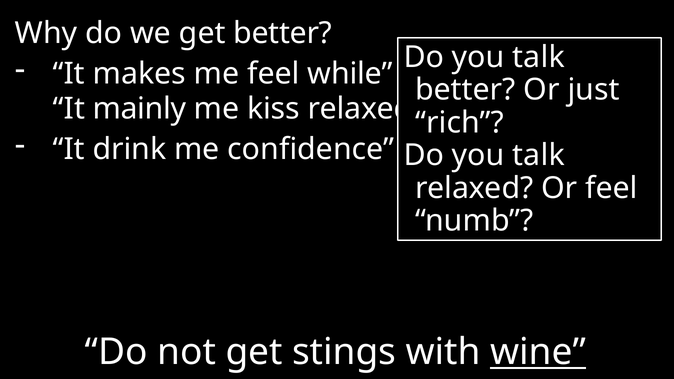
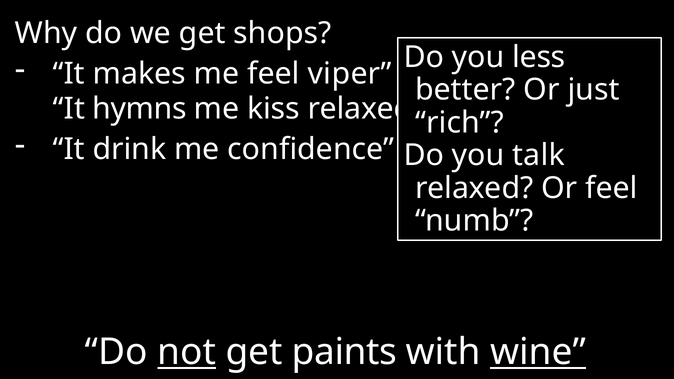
get better: better -> shops (282, 33)
talk: talk -> less (539, 57)
while: while -> viper (350, 74)
mainly: mainly -> hymns (140, 109)
not underline: none -> present (187, 352)
stings: stings -> paints (344, 352)
